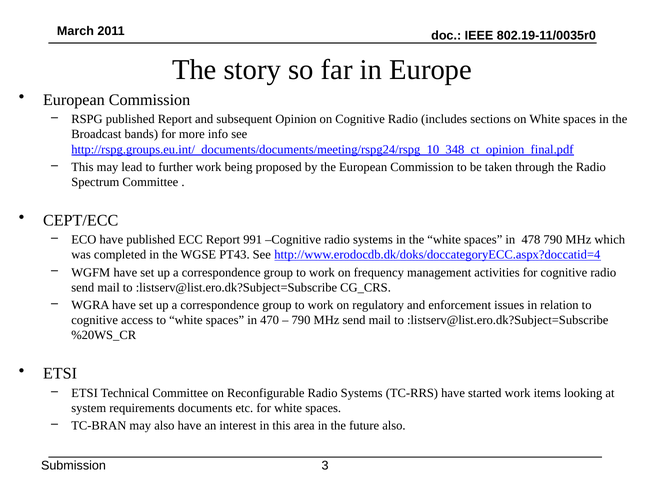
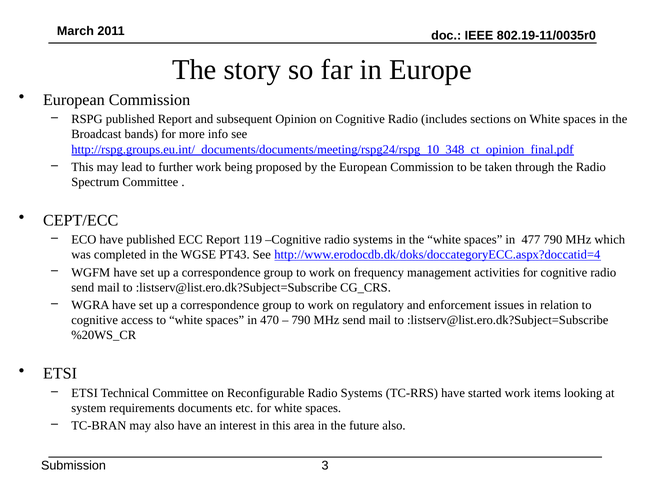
991: 991 -> 119 (253, 240)
478: 478 -> 477 (531, 240)
